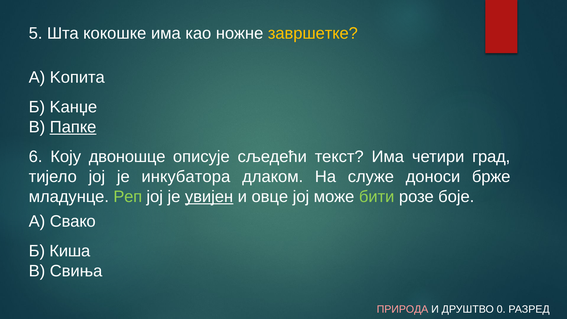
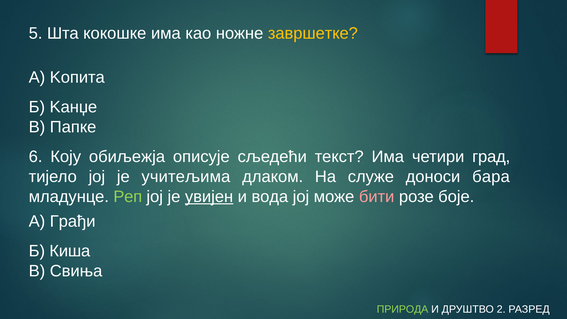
Папке underline: present -> none (73, 127)
двоношце: двоношце -> обиљежја (127, 157)
инкубатора: инкубатора -> учитељима (186, 177)
брже: брже -> бара (491, 177)
овце: овце -> вода (270, 197)
бити colour: light green -> pink (377, 197)
Свако: Свако -> Грађи (73, 221)
ПРИРОДА colour: pink -> light green (403, 309)
0: 0 -> 2 (501, 309)
